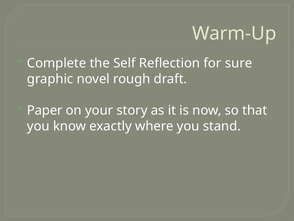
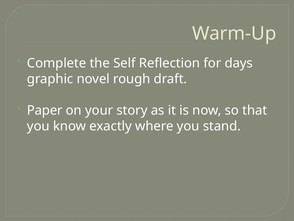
sure: sure -> days (239, 63)
